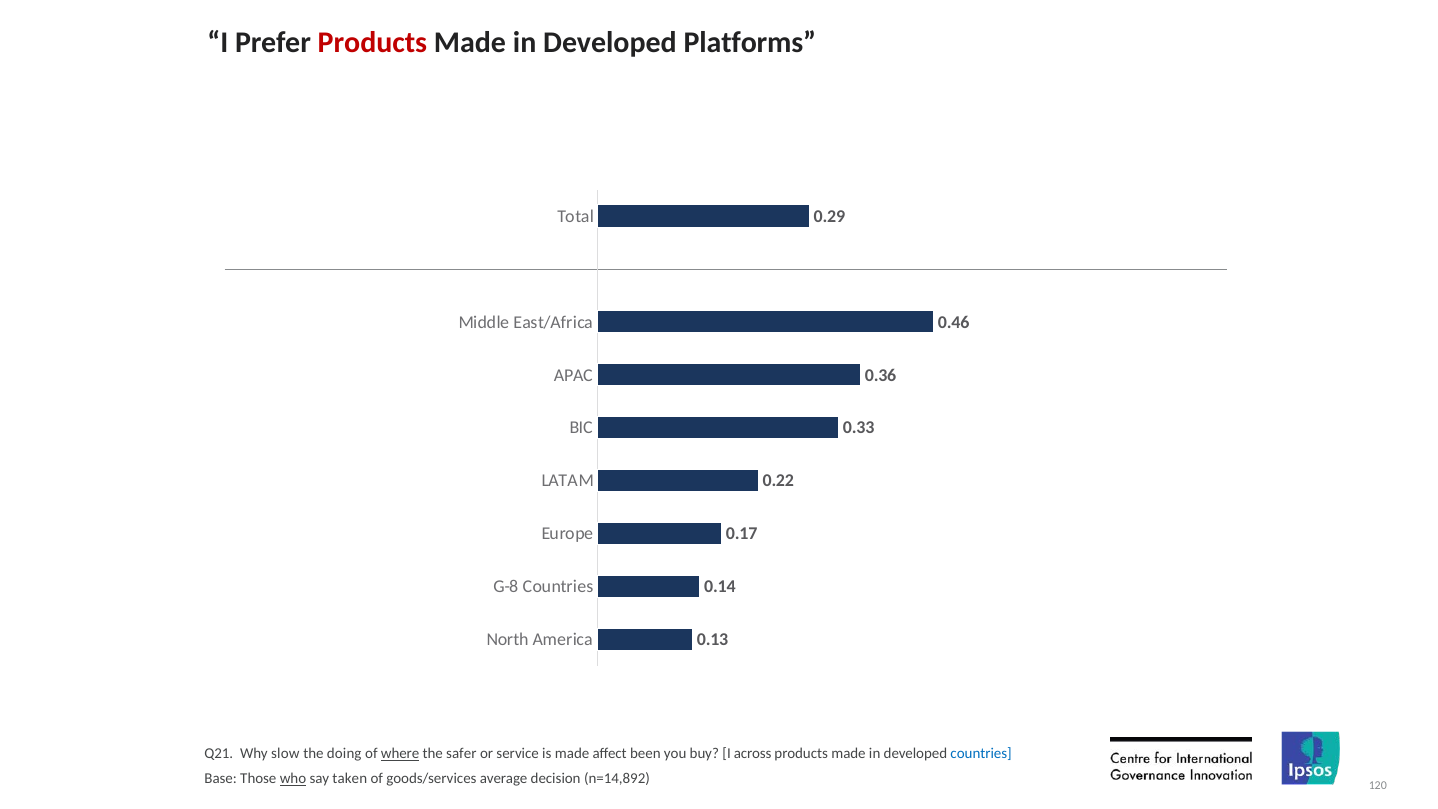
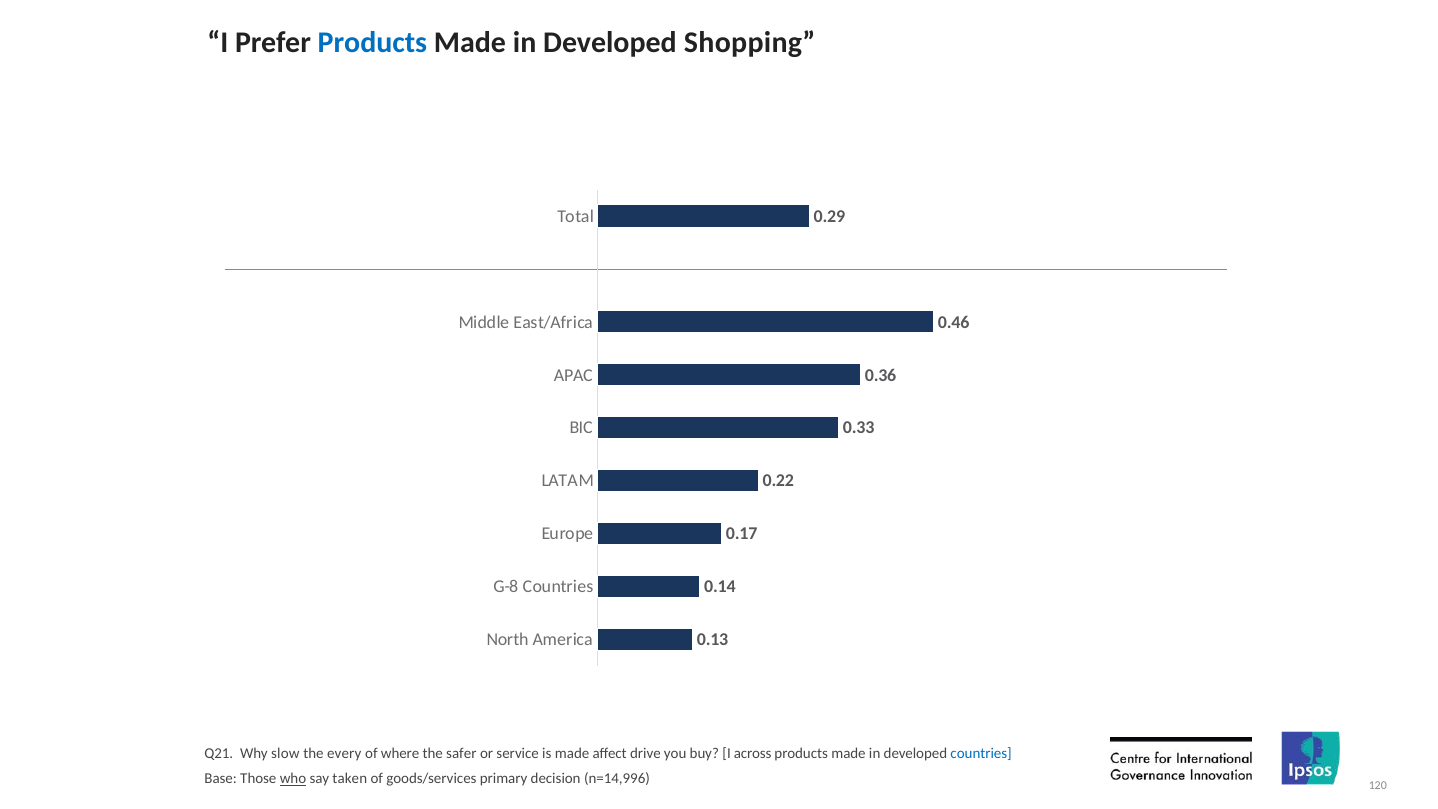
Products colour: red -> blue (372, 43)
Platforms: Platforms -> Shopping (750, 43)
doing: doing -> every (344, 754)
where underline: present -> none (400, 754)
been: been -> drive (645, 754)
average: average -> primary (504, 779)
n=14,892: n=14,892 -> n=14,996 (617, 779)
